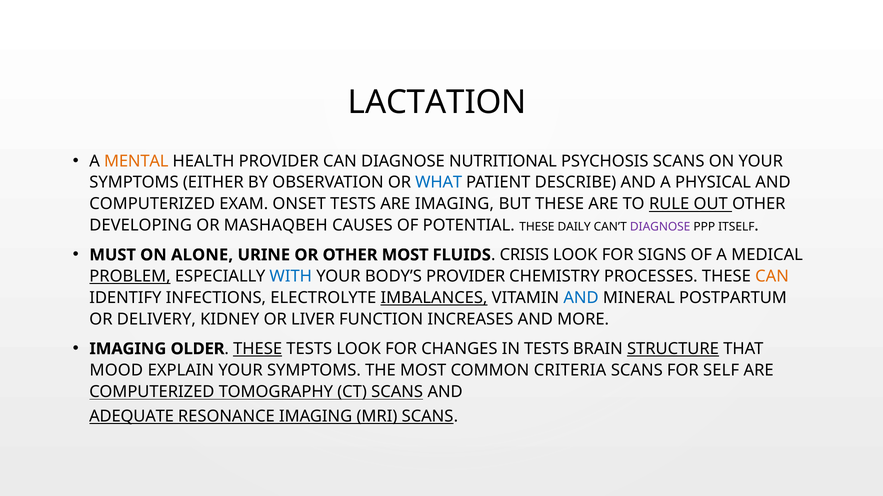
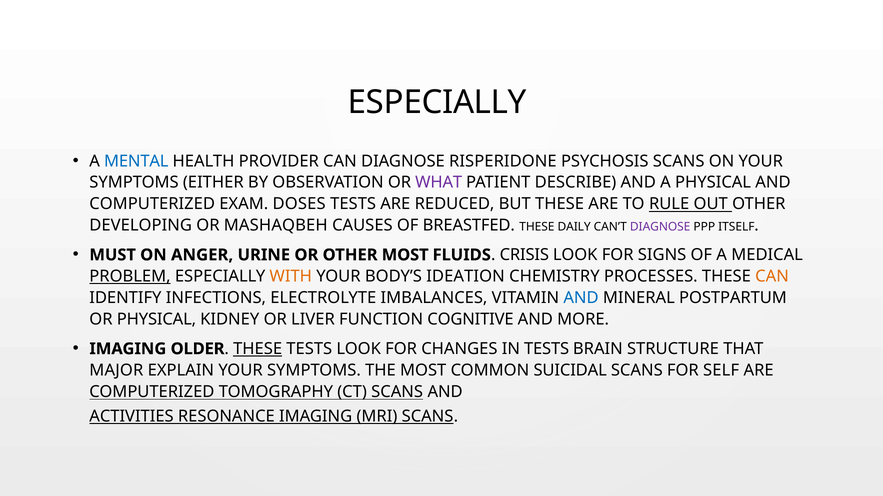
LACTATION: LACTATION -> ESPECIALLY (437, 102)
MENTAL colour: orange -> blue (136, 161)
NUTRITIONAL: NUTRITIONAL -> RISPERIDONE (503, 161)
WHAT colour: blue -> purple (439, 183)
ONSET: ONSET -> DOSES (299, 204)
ARE IMAGING: IMAGING -> REDUCED (455, 204)
POTENTIAL: POTENTIAL -> BREASTFED (469, 226)
ALONE: ALONE -> ANGER (202, 255)
WITH colour: blue -> orange (291, 277)
BODY’S PROVIDER: PROVIDER -> IDEATION (466, 277)
IMBALANCES underline: present -> none (434, 298)
OR DELIVERY: DELIVERY -> PHYSICAL (156, 320)
INCREASES: INCREASES -> COGNITIVE (471, 320)
STRUCTURE underline: present -> none (673, 349)
MOOD: MOOD -> MAJOR (116, 371)
CRITERIA: CRITERIA -> SUICIDAL (570, 371)
ADEQUATE: ADEQUATE -> ACTIVITIES (131, 417)
